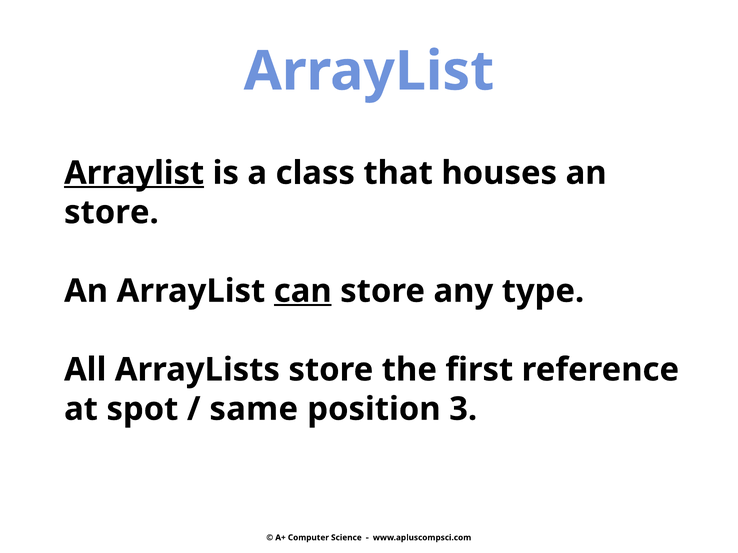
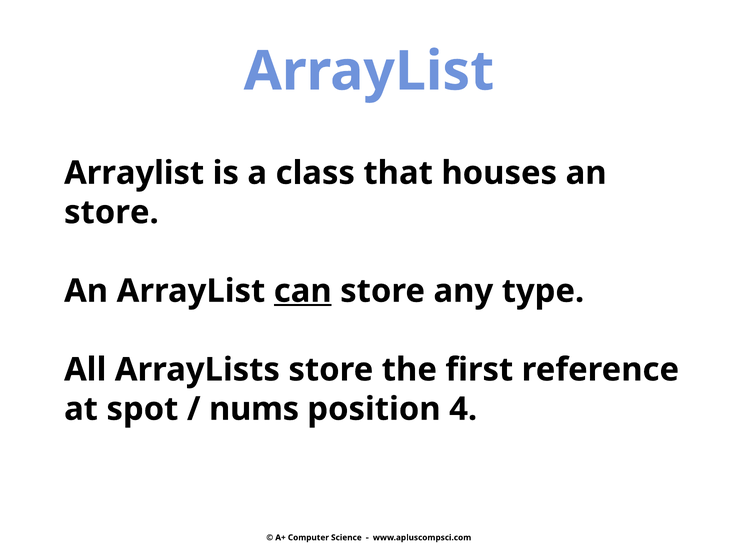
Arraylist underline: present -> none (134, 173)
same: same -> nums (254, 409)
3: 3 -> 4 (463, 409)
